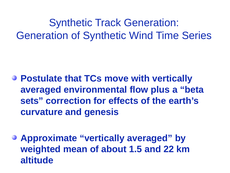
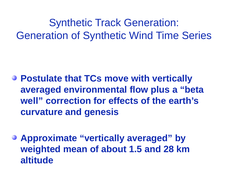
sets: sets -> well (32, 101)
22: 22 -> 28 (169, 149)
